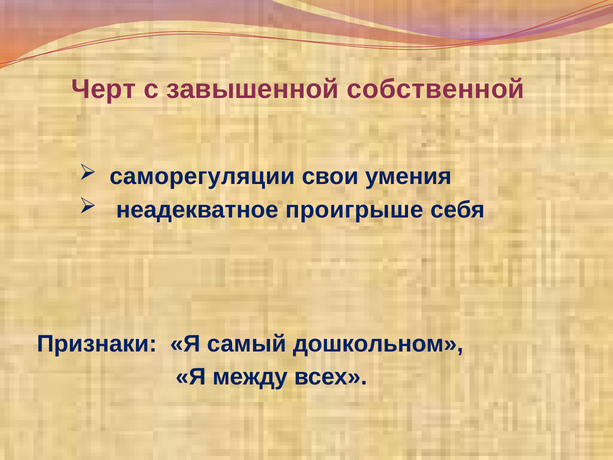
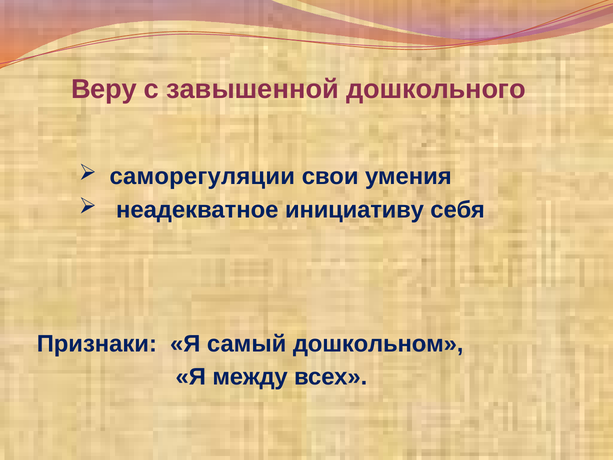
Черт: Черт -> Веру (104, 89)
собственной: собственной -> дошкольного (436, 89)
проигрыше: проигрыше -> инициативу (355, 210)
